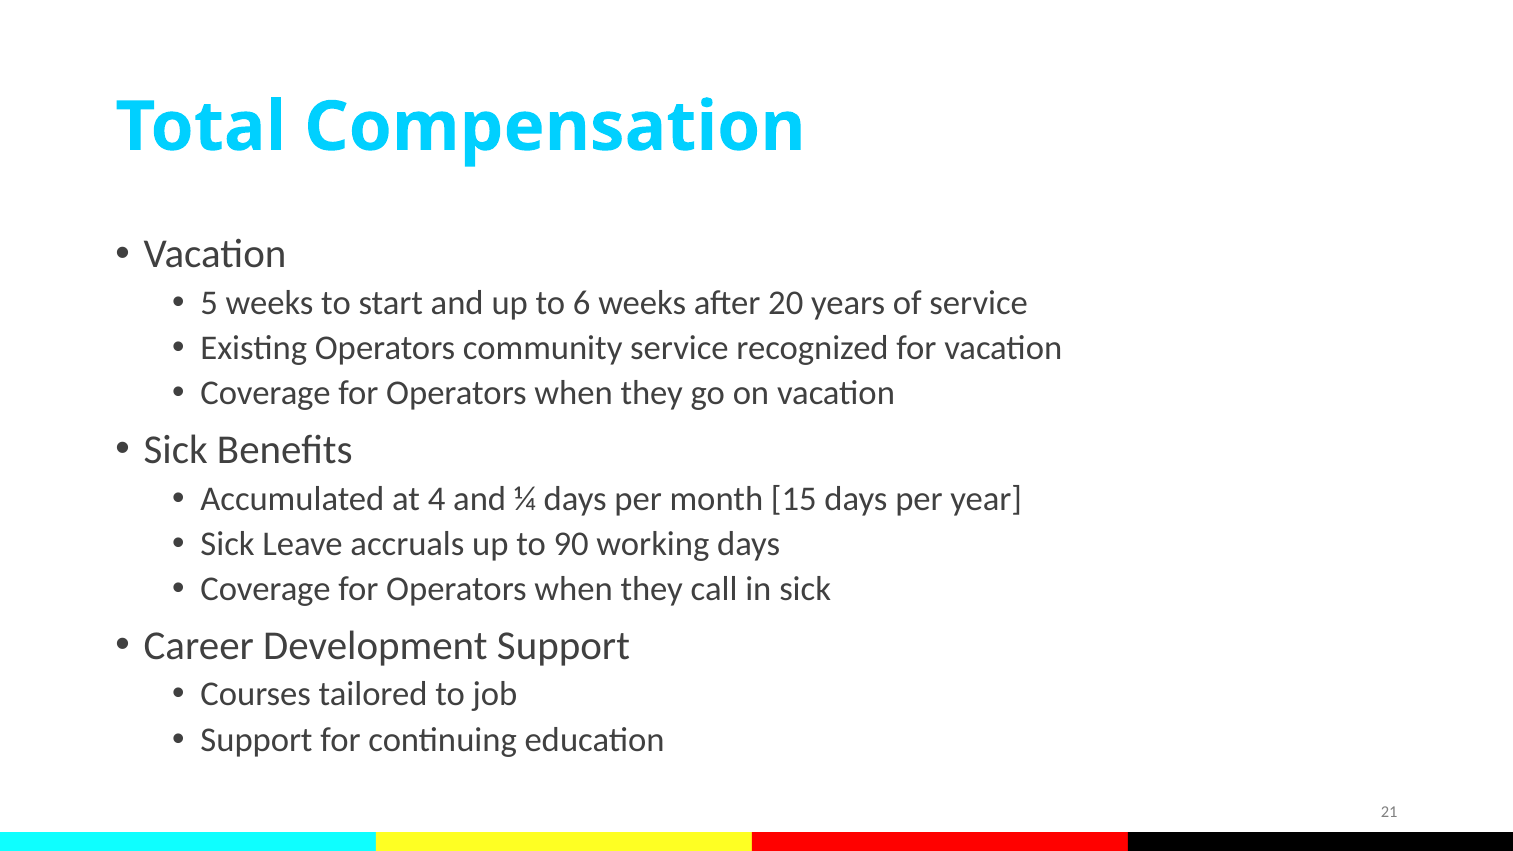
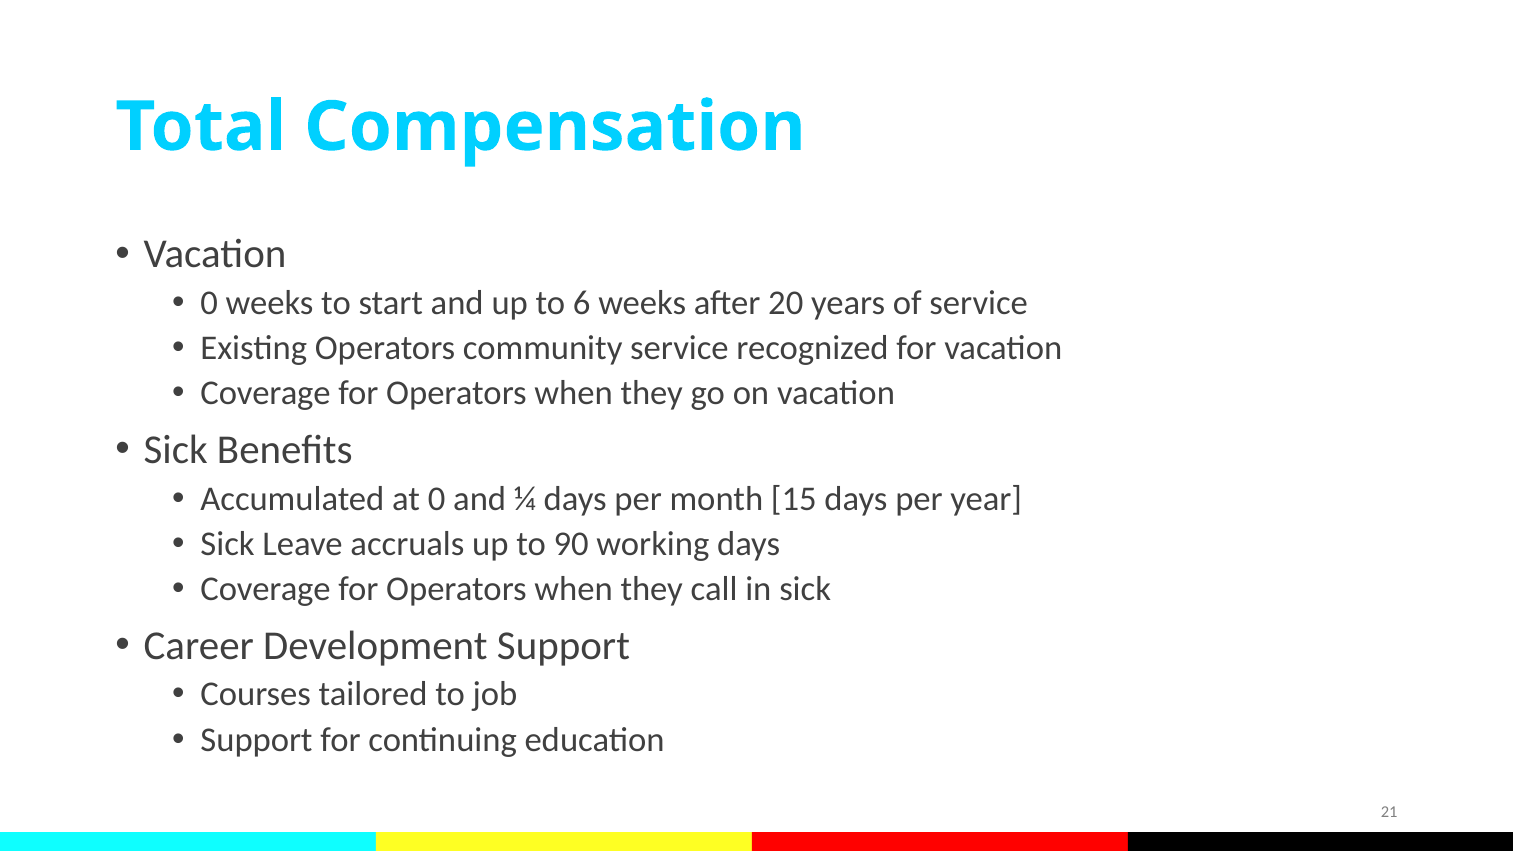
5: 5 -> 0 (209, 303)
at 4: 4 -> 0 (437, 499)
